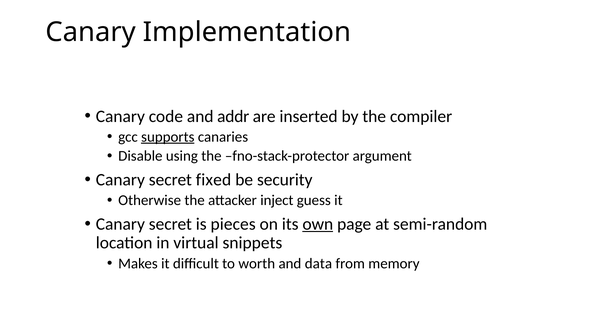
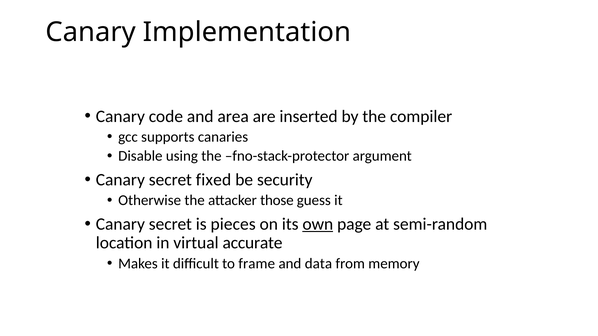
addr: addr -> area (233, 116)
supports underline: present -> none (168, 137)
inject: inject -> those (277, 201)
snippets: snippets -> accurate (252, 243)
worth: worth -> frame (257, 264)
